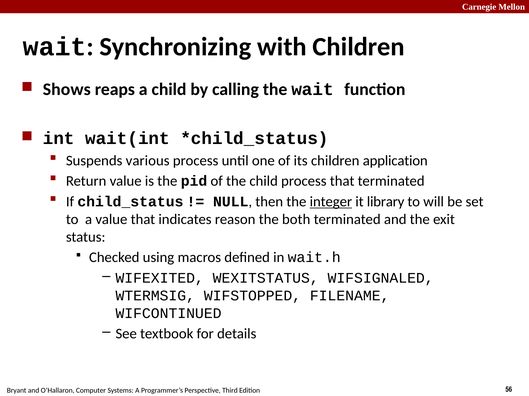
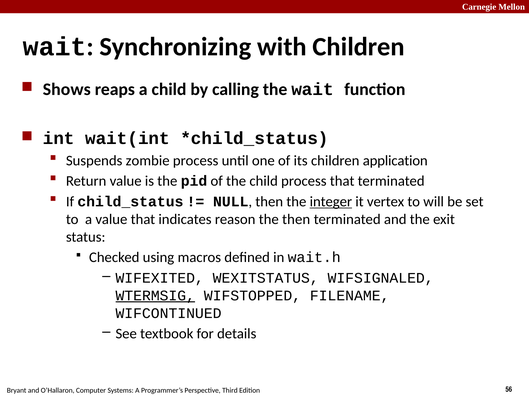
various: various -> zombie (148, 161)
library: library -> vertex (386, 202)
the both: both -> then (296, 220)
WTERMSIG underline: none -> present (155, 296)
